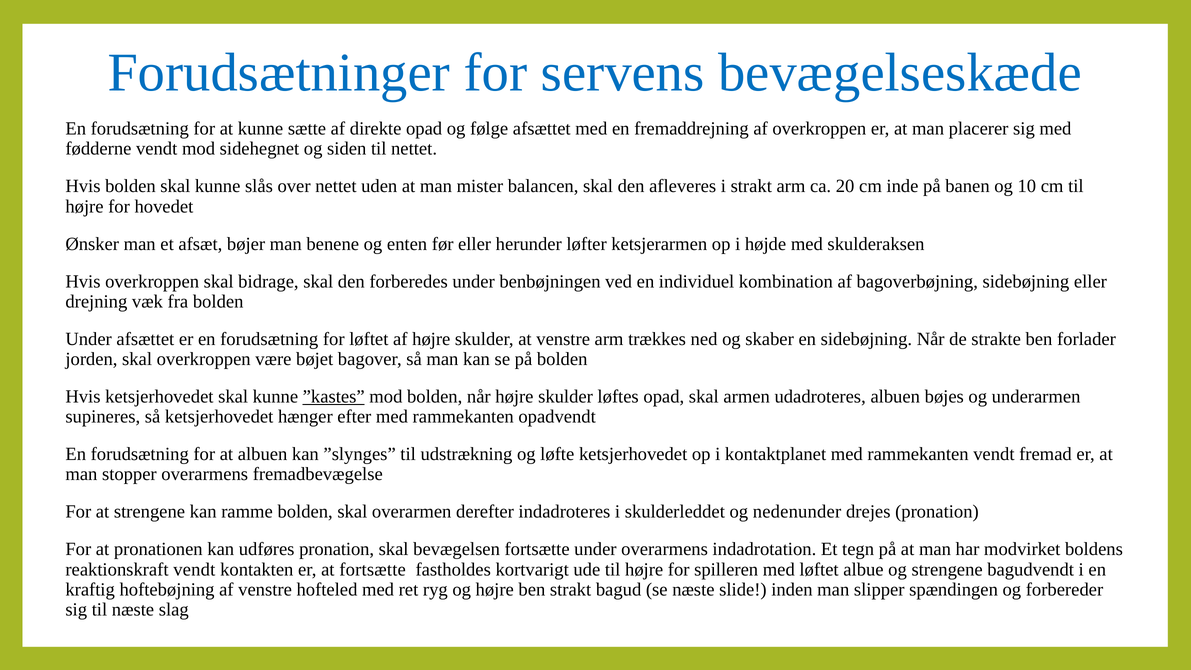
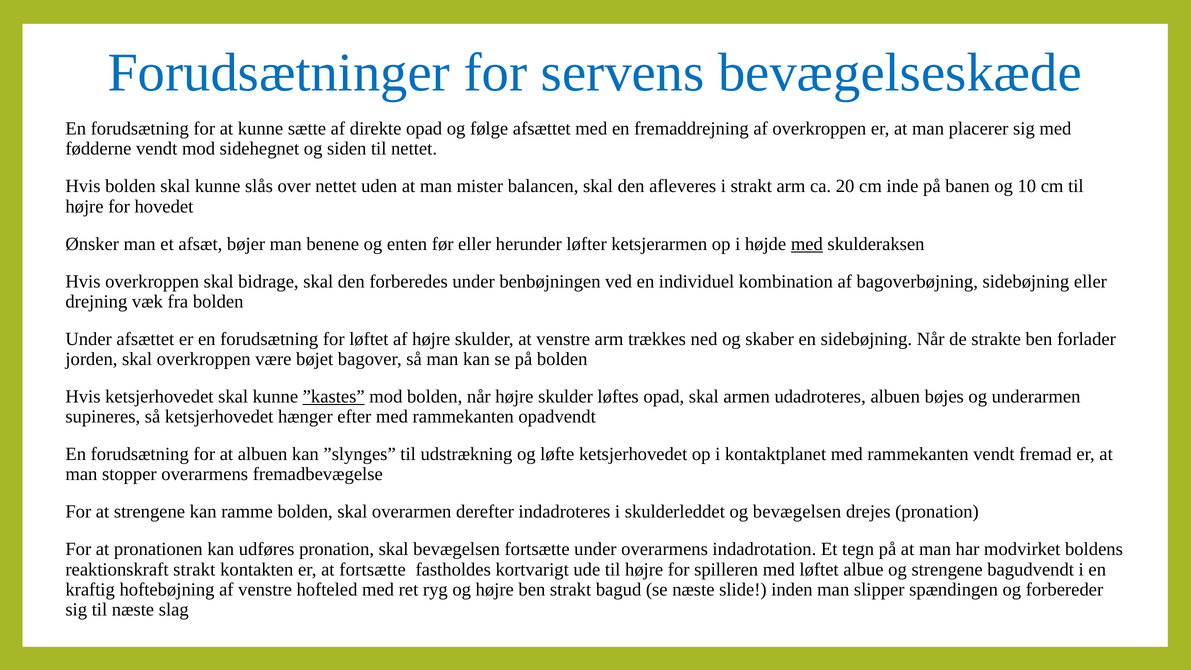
med underline: none -> present (807, 244)
og nedenunder: nedenunder -> bevægelsen (797, 512)
reaktionskraft vendt: vendt -> strakt (194, 569)
